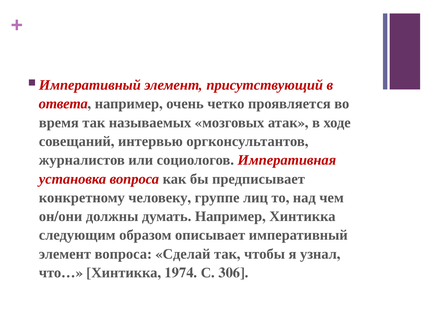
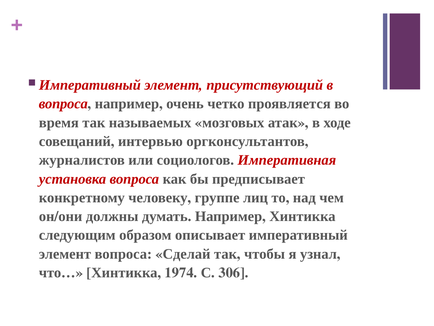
ответа: ответа -> вопроса (63, 104)
